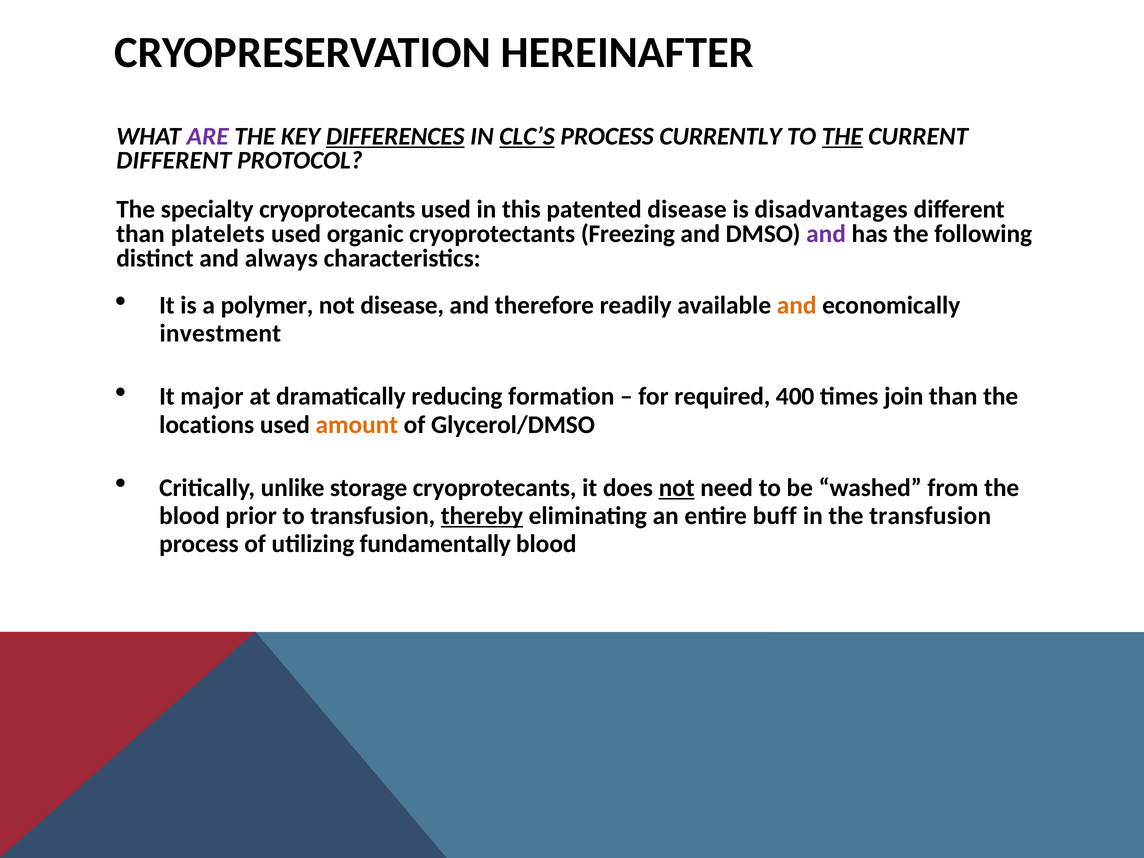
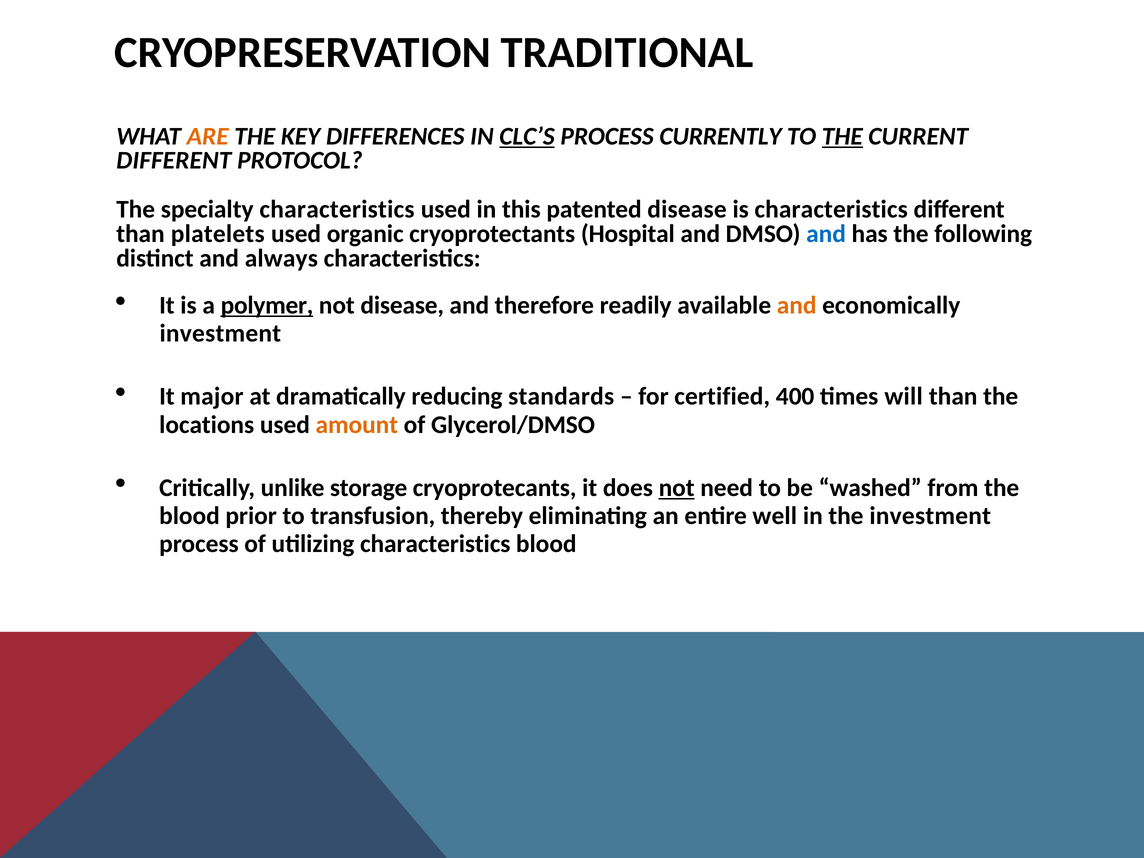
HEREINAFTER: HEREINAFTER -> TRADITIONAL (627, 53)
ARE colour: purple -> orange (208, 136)
DIFFERENCES underline: present -> none (395, 136)
specialty cryoprotecants: cryoprotecants -> characteristics (337, 209)
is disadvantages: disadvantages -> characteristics (831, 209)
Freezing: Freezing -> Hospital (628, 234)
and colour: purple -> blue (826, 234)
polymer underline: none -> present (267, 306)
formation: formation -> standards (561, 397)
required: required -> certified (722, 397)
join: join -> will (904, 397)
thereby underline: present -> none (482, 516)
buff: buff -> well (775, 516)
the transfusion: transfusion -> investment (930, 516)
utilizing fundamentally: fundamentally -> characteristics (435, 544)
